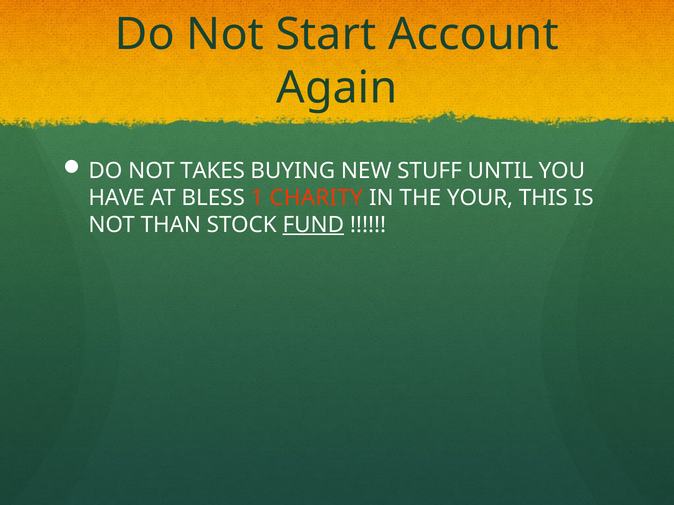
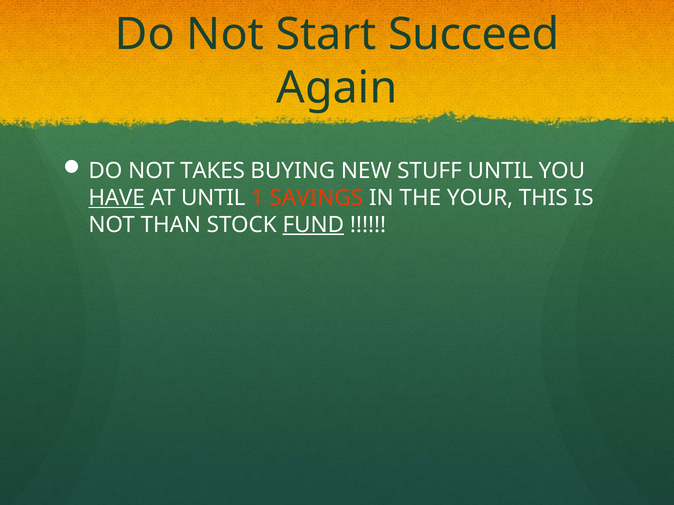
Account: Account -> Succeed (474, 34)
HAVE underline: none -> present (117, 198)
AT BLESS: BLESS -> UNTIL (213, 198)
CHARITY: CHARITY -> SAVINGS (316, 198)
